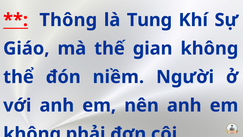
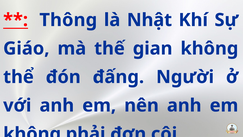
Tung: Tung -> Nhật (149, 20)
niềm: niềm -> đấng (118, 77)
